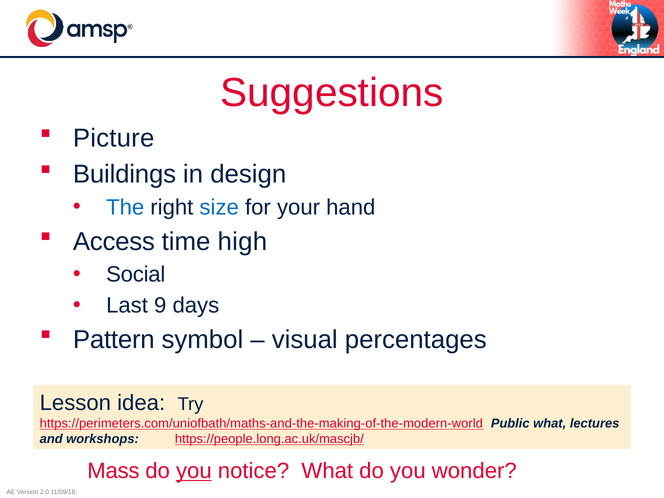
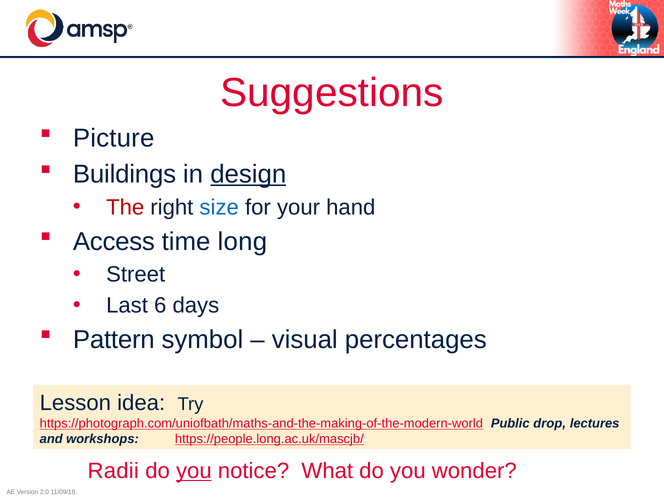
design underline: none -> present (248, 174)
The colour: blue -> red (125, 207)
high: high -> long (242, 242)
Social: Social -> Street (136, 274)
9: 9 -> 6 (160, 305)
https://perimeters.com/uniofbath/maths-and-the-making-of-the-modern-world: https://perimeters.com/uniofbath/maths-and-the-making-of-the-modern-world -> https://photograph.com/uniofbath/maths-and-the-making-of-the-modern-world (261, 423)
Public what: what -> drop (550, 423)
Mass: Mass -> Radii (113, 471)
